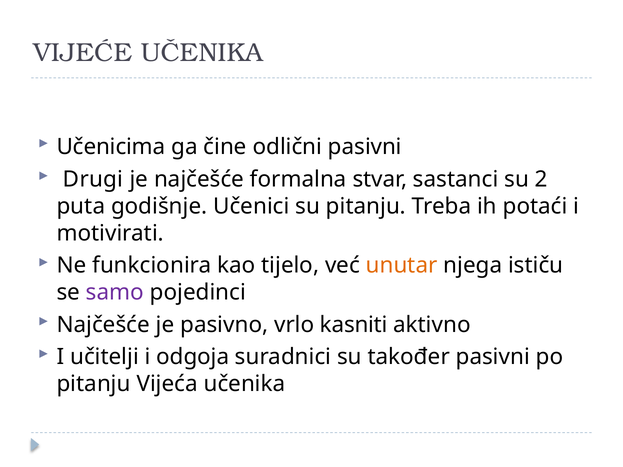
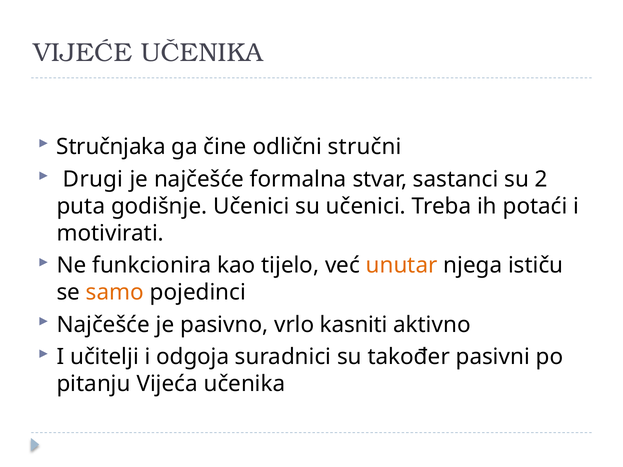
Učenicima: Učenicima -> Stručnjaka (111, 147)
odlični pasivni: pasivni -> stručni (365, 147)
su pitanju: pitanju -> učenici (366, 206)
samo colour: purple -> orange (115, 293)
